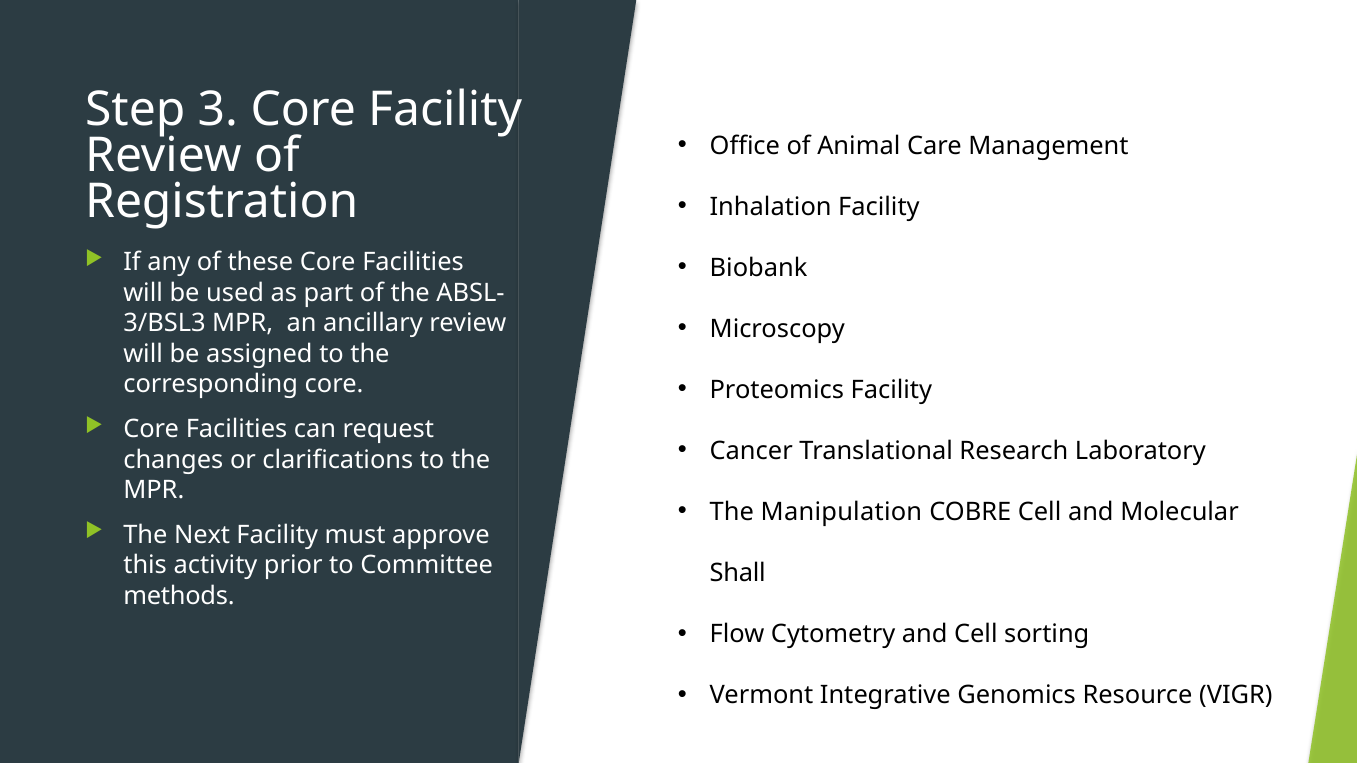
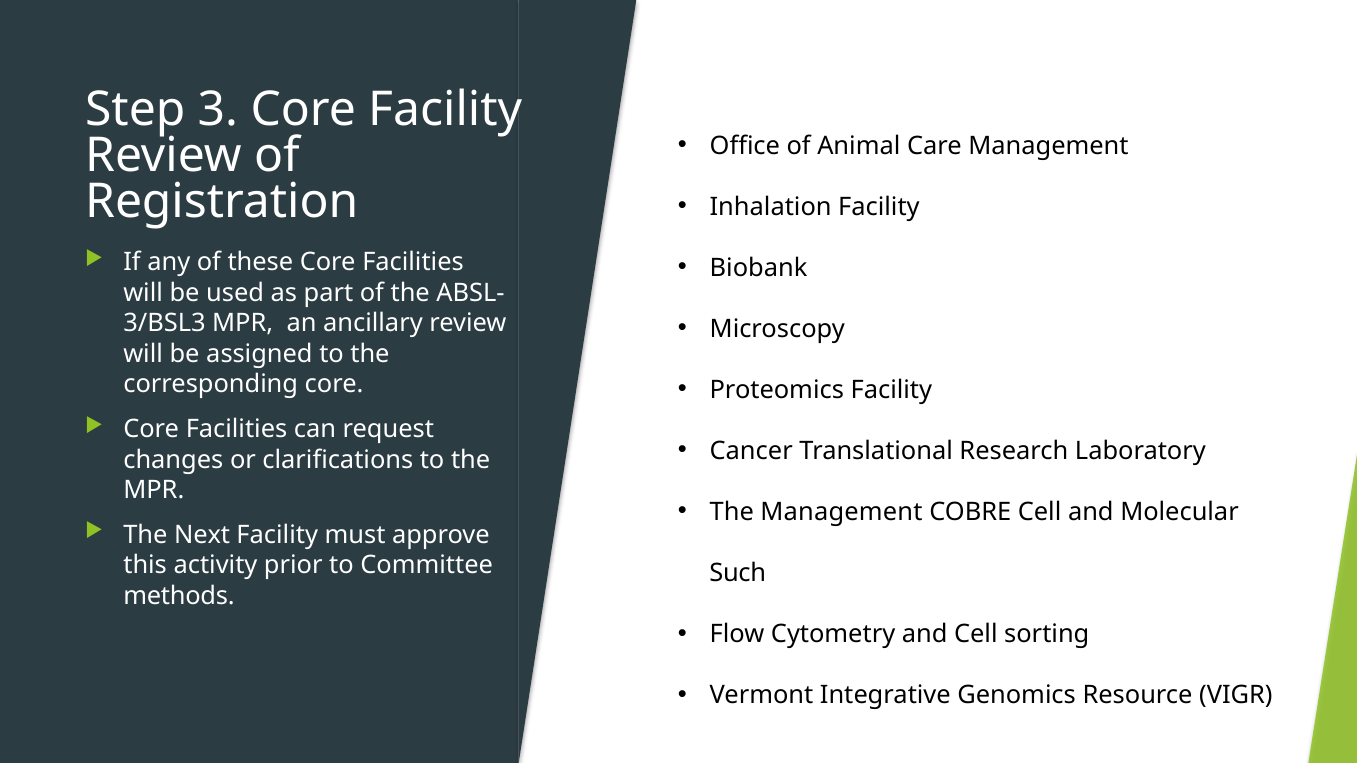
The Manipulation: Manipulation -> Management (841, 512)
Shall: Shall -> Such (738, 573)
